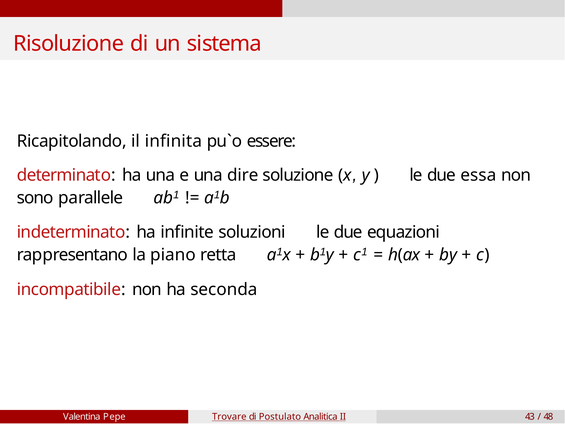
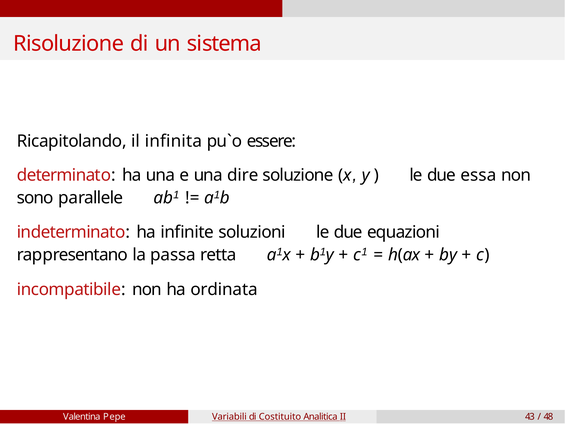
piano: piano -> passa (173, 255)
seconda: seconda -> ordinata (224, 289)
Trovare: Trovare -> Variabili (229, 417)
Postulato: Postulato -> Costituito (280, 417)
